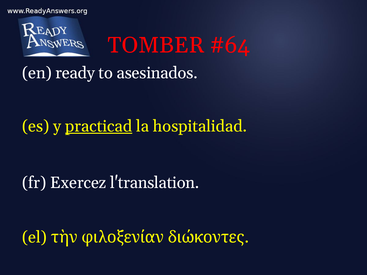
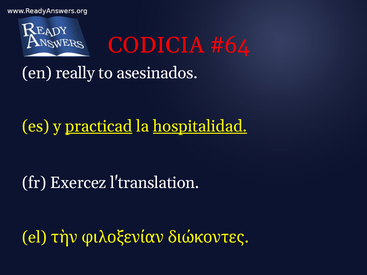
TOMBER: TOMBER -> CODICIA (156, 45)
ready: ready -> really (75, 73)
hospitalidad underline: none -> present (200, 126)
